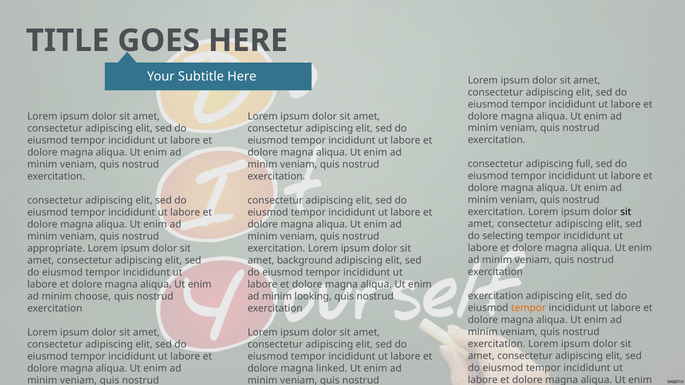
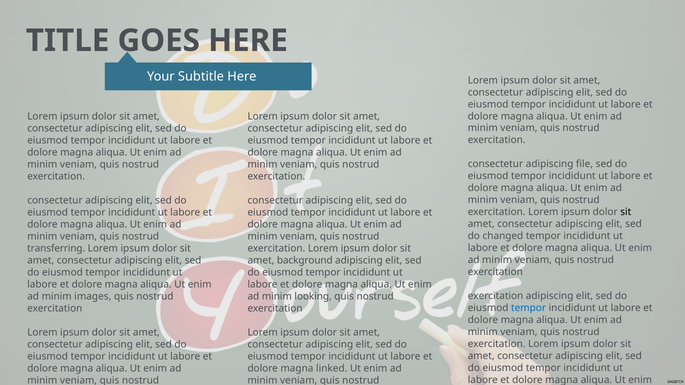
full: full -> file (585, 164)
selecting: selecting -> changed (503, 236)
appropriate: appropriate -> transferring (56, 249)
choose: choose -> images (93, 297)
tempor colour: orange -> blue (529, 308)
